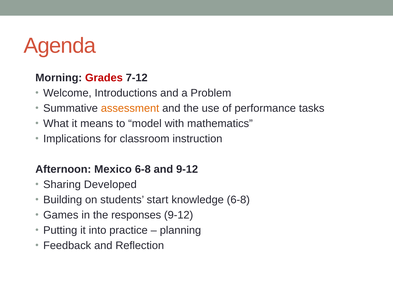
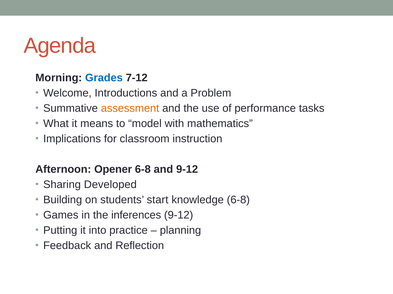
Grades colour: red -> blue (104, 78)
Mexico: Mexico -> Opener (113, 170)
responses: responses -> inferences (136, 216)
